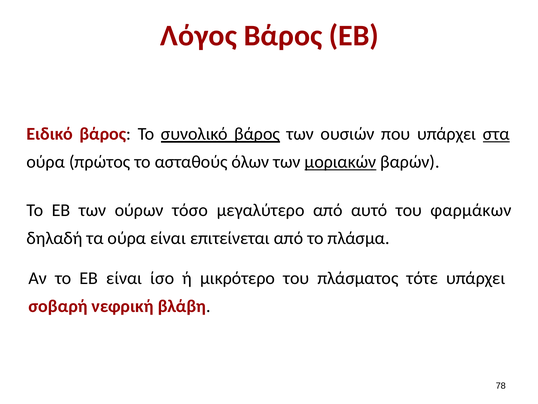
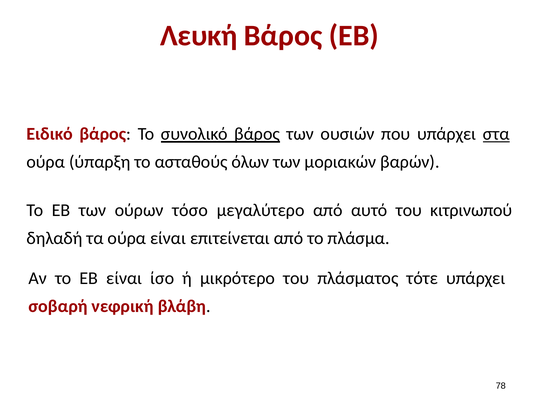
Λόγος: Λόγος -> Λευκή (199, 36)
πρώτος: πρώτος -> ύπαρξη (100, 162)
μοριακών underline: present -> none (340, 162)
φαρμάκων: φαρμάκων -> κιτρινωπού (471, 210)
